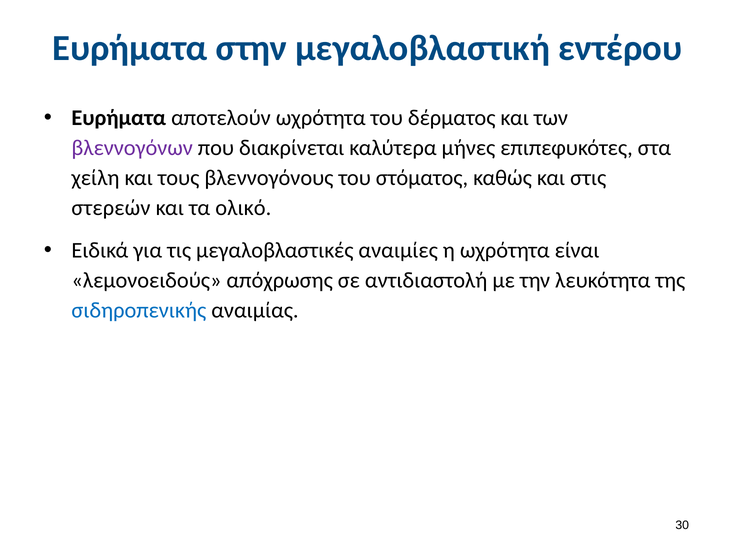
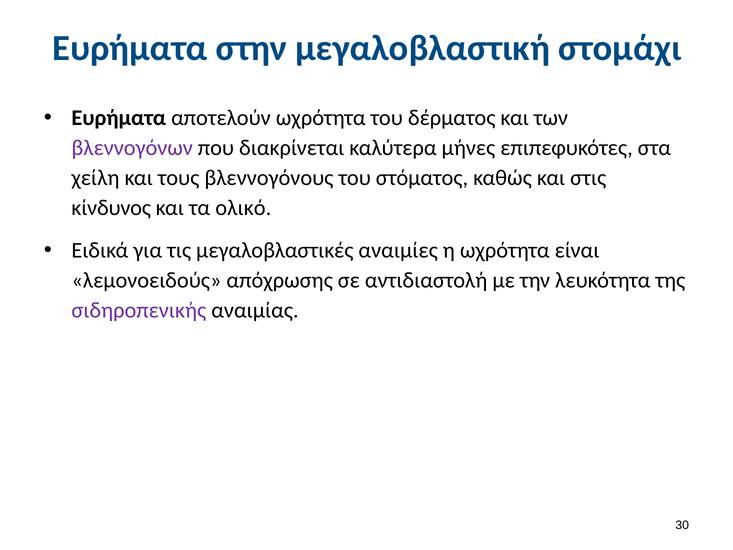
εντέρου: εντέρου -> στομάχι (620, 48)
στερεών: στερεών -> κίνδυνος (111, 208)
σιδηροπενικής colour: blue -> purple (139, 310)
